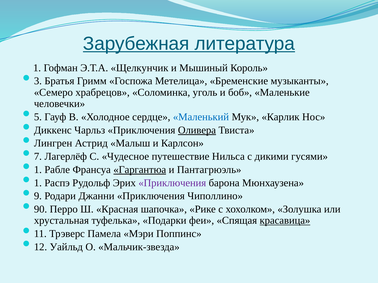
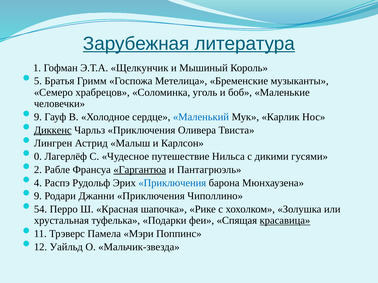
3: 3 -> 5 (38, 81)
5: 5 -> 9 (38, 117)
Диккенс underline: none -> present (53, 130)
Оливера underline: present -> none (197, 130)
7: 7 -> 0 (38, 157)
1: 1 -> 2 (38, 170)
1: 1 -> 4 (38, 183)
Приключения colour: purple -> blue (172, 183)
90: 90 -> 54 (41, 210)
